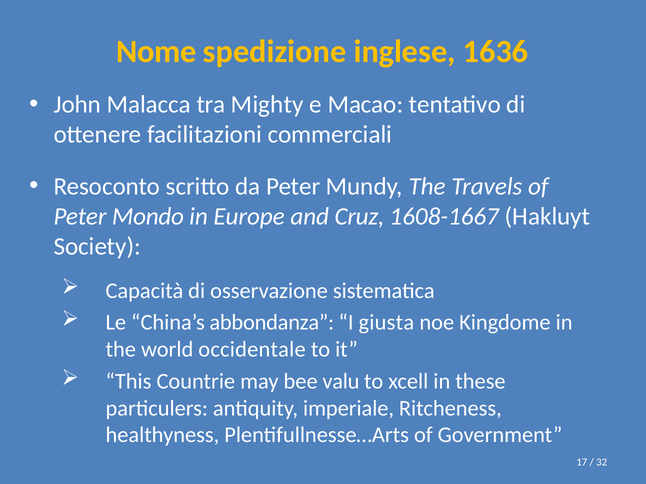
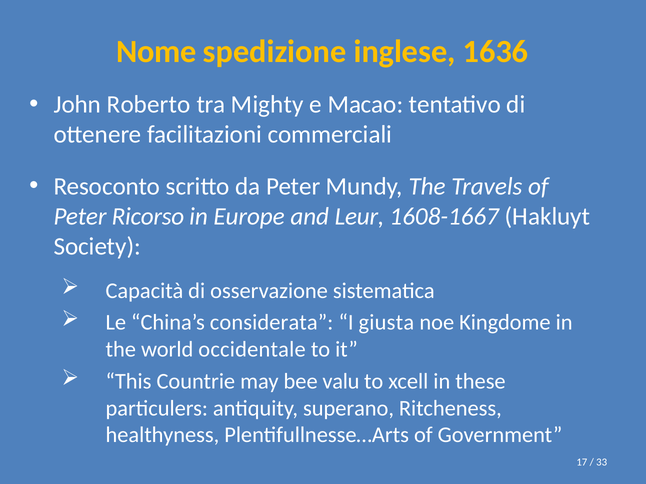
Malacca: Malacca -> Roberto (149, 105)
Mondo: Mondo -> Ricorso (148, 217)
Cruz: Cruz -> Leur (359, 217)
abbondanza: abbondanza -> considerata (272, 323)
imperiale: imperiale -> superano (349, 409)
32: 32 -> 33 (602, 463)
